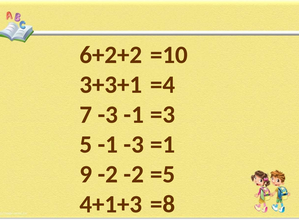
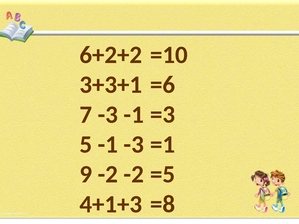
=4: =4 -> =6 (163, 85)
